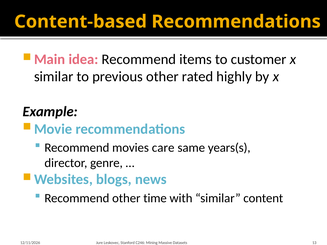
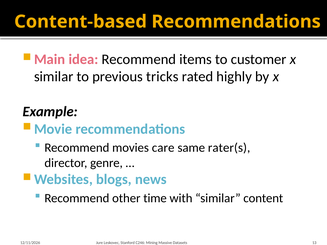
previous other: other -> tricks (162, 77)
years(s: years(s -> rater(s (229, 148)
